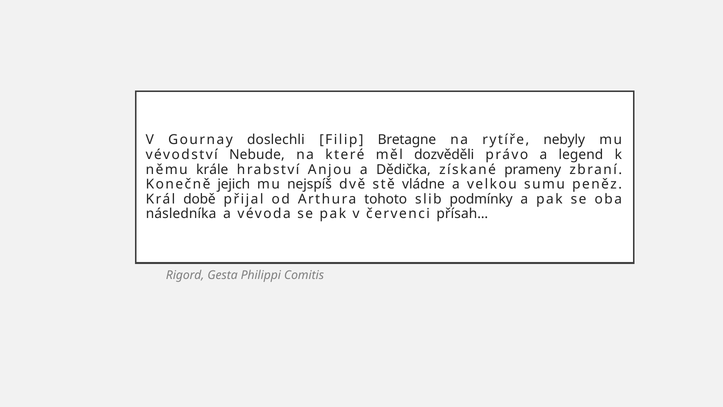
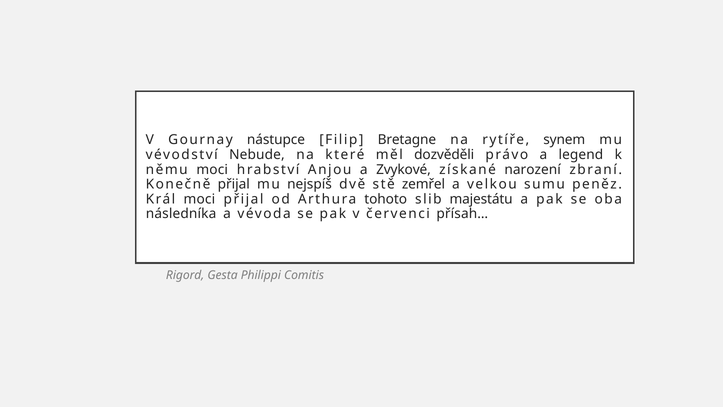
doslechli: doslechli -> nástupce (276, 140)
nebyly: nebyly -> synem (564, 140)
němu krále: krále -> moci (212, 169)
Dědička: Dědička -> Zvykové (403, 169)
prameny: prameny -> narození (533, 169)
Konečně jejich: jejich -> přijal (234, 184)
vládne: vládne -> zemřel (424, 184)
Král době: době -> moci (199, 199)
podmínky: podmínky -> majestátu (481, 199)
